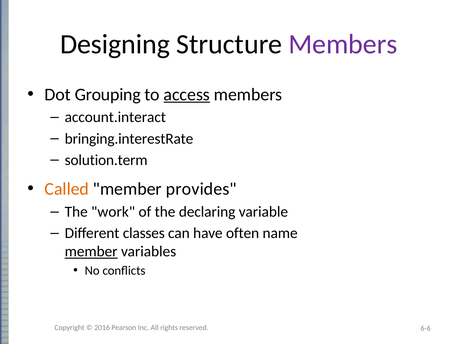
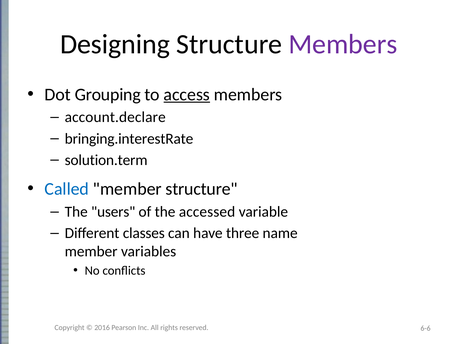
account.interact: account.interact -> account.declare (115, 117)
Called colour: orange -> blue (67, 189)
member provides: provides -> structure (202, 189)
work: work -> users (113, 212)
declaring: declaring -> accessed (207, 212)
often: often -> three (243, 233)
member underline: present -> none (91, 251)
